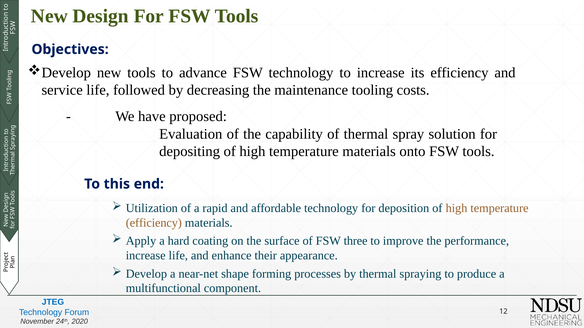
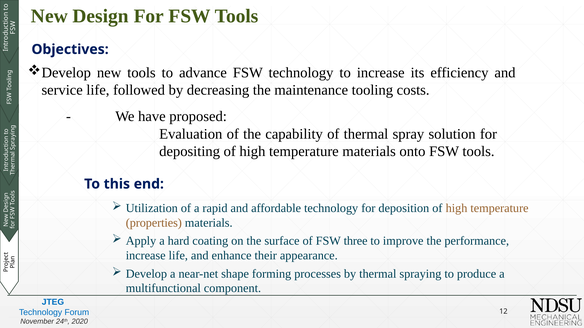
efficiency: efficiency -> properties (154, 223)
